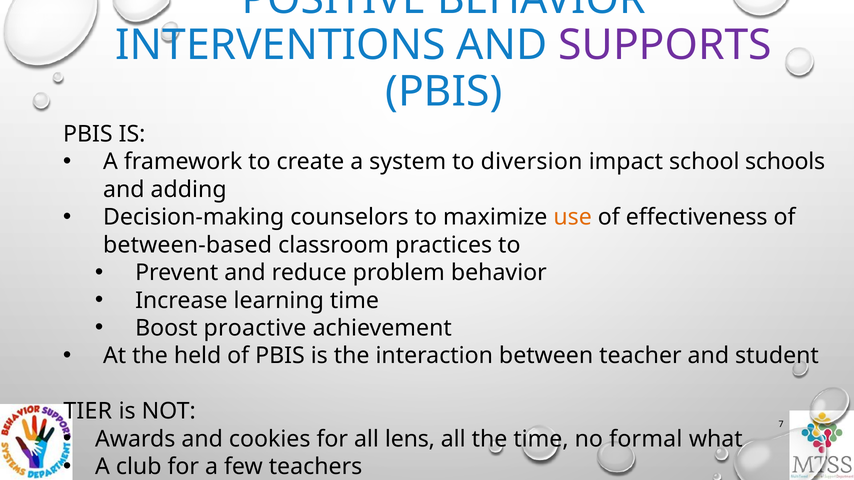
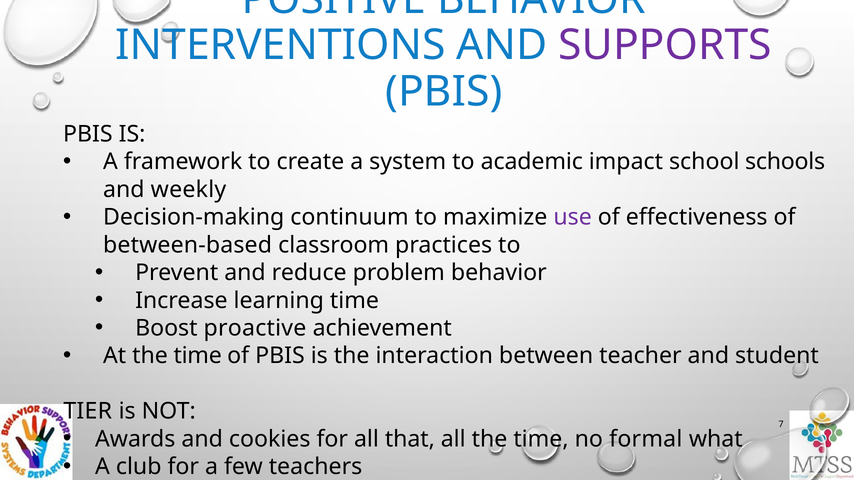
diversion: diversion -> academic (532, 162)
adding: adding -> weekly (189, 190)
counselors: counselors -> continuum (349, 217)
use colour: orange -> purple (573, 217)
At the held: held -> time (198, 356)
lens: lens -> that (410, 439)
